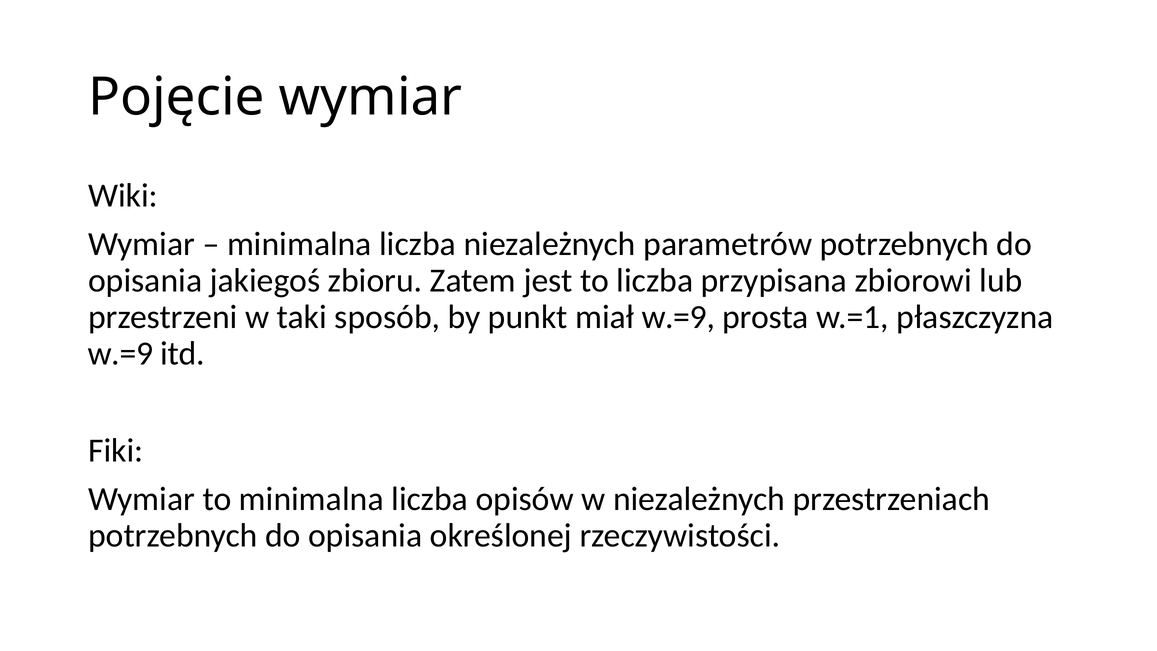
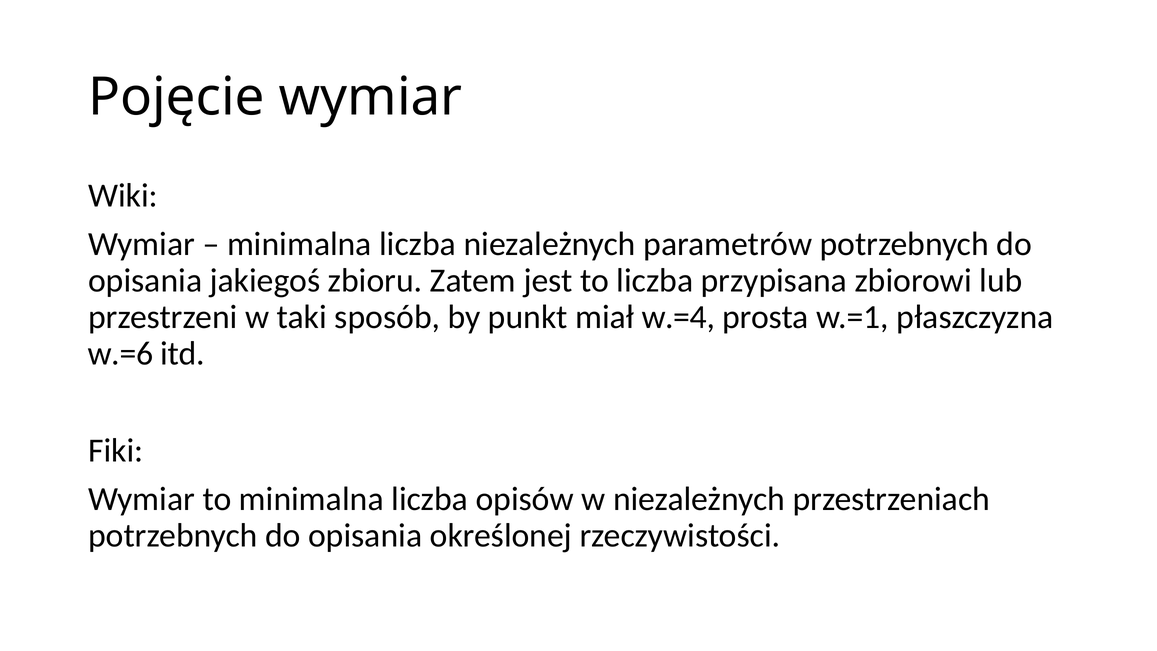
miał w.=9: w.=9 -> w.=4 (678, 317)
w.=9: w.=9 -> w.=6 (120, 353)
